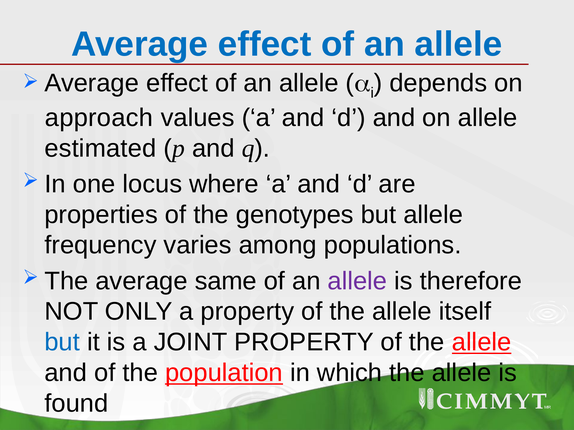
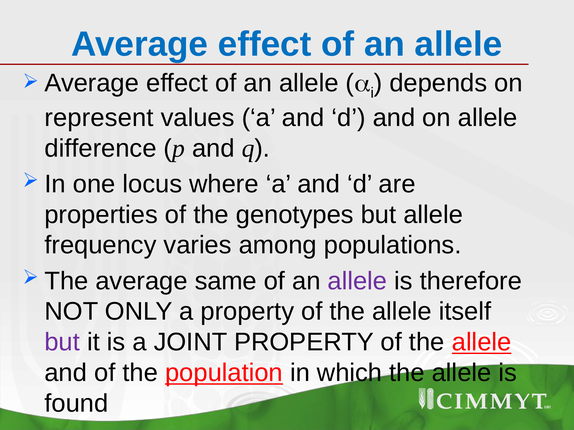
approach: approach -> represent (99, 118)
estimated: estimated -> difference (101, 149)
but colour: blue -> purple (62, 343)
